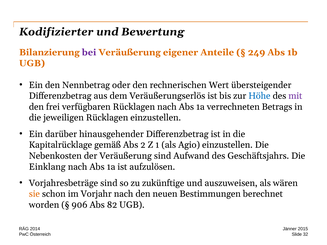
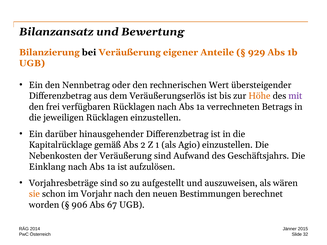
Kodifizierter: Kodifizierter -> Bilanzansatz (56, 32)
bei colour: purple -> black (89, 52)
249: 249 -> 929 (257, 52)
Höhe colour: blue -> orange (259, 96)
zukünftige: zukünftige -> aufgestellt (163, 183)
82: 82 -> 67 (112, 205)
